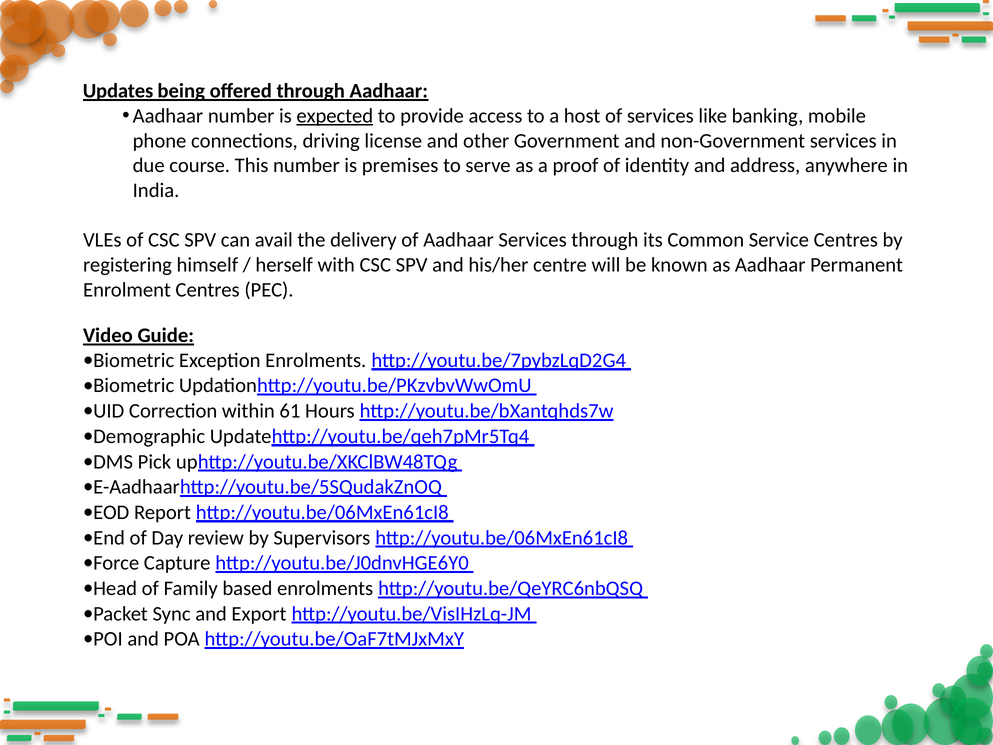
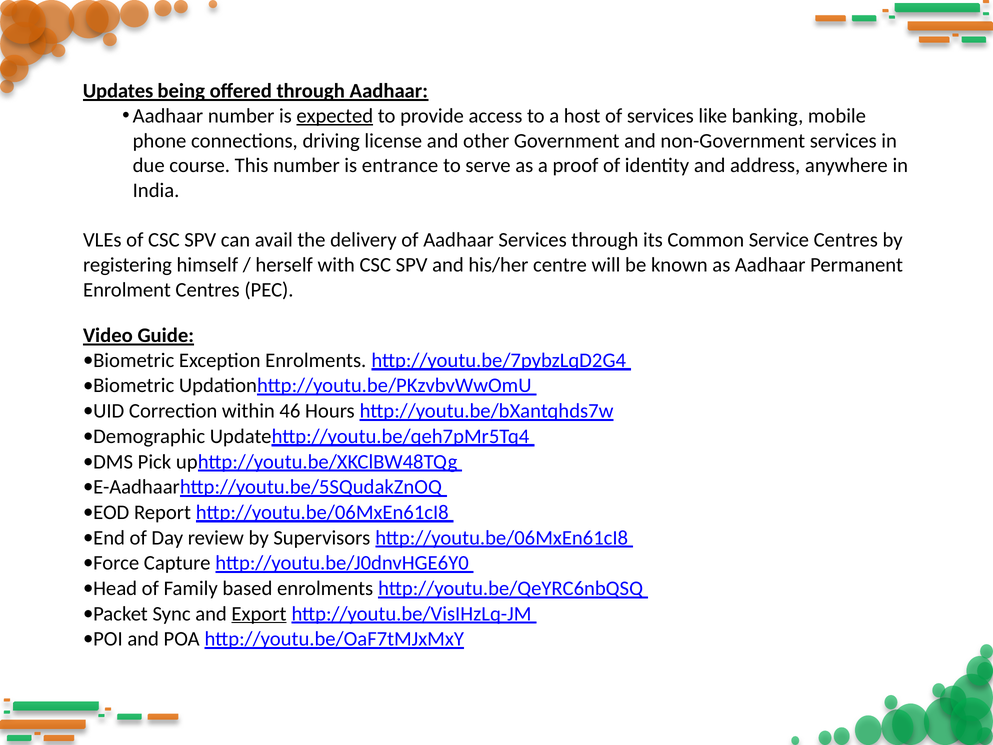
premises: premises -> entrance (400, 166)
61: 61 -> 46 (290, 411)
Export underline: none -> present (259, 614)
